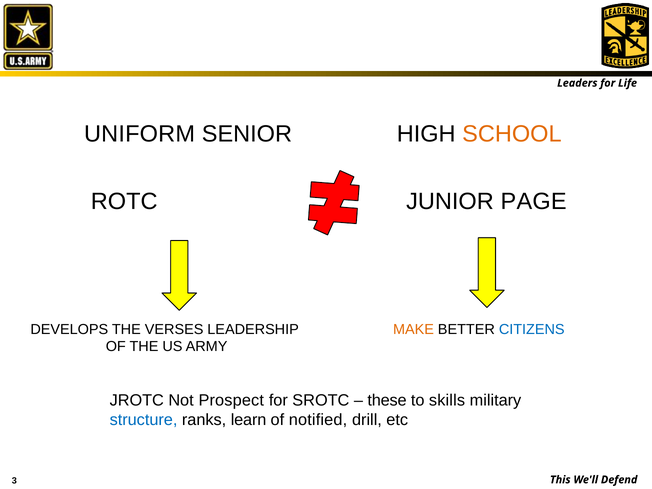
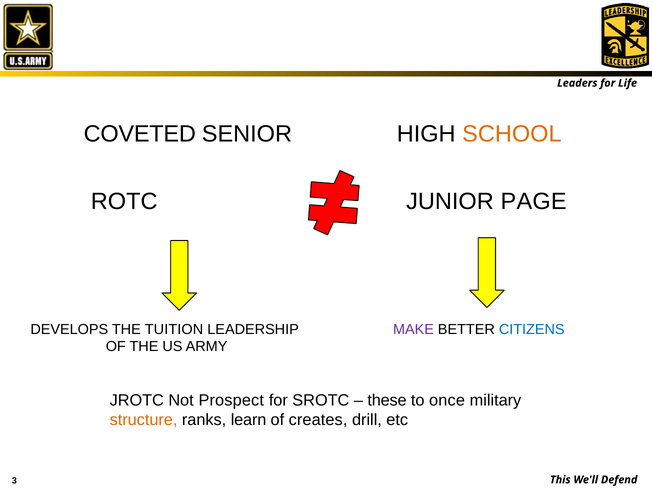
UNIFORM: UNIFORM -> COVETED (140, 134)
VERSES: VERSES -> TUITION (174, 329)
MAKE colour: orange -> purple (414, 329)
skills: skills -> once (447, 400)
structure colour: blue -> orange (144, 420)
notified: notified -> creates (318, 420)
